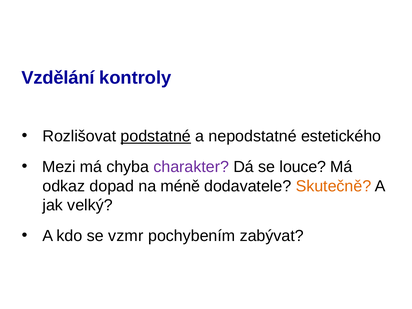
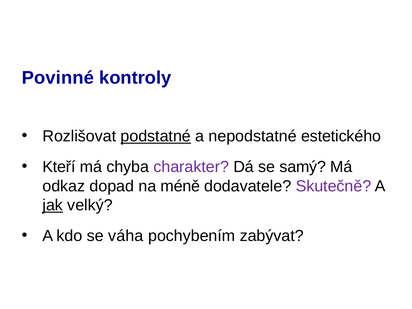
Vzdělání: Vzdělání -> Povinné (58, 78)
Mezi: Mezi -> Kteří (59, 167)
louce: louce -> samý (303, 167)
Skutečně colour: orange -> purple (334, 186)
jak underline: none -> present (53, 205)
vzmr: vzmr -> váha (126, 236)
